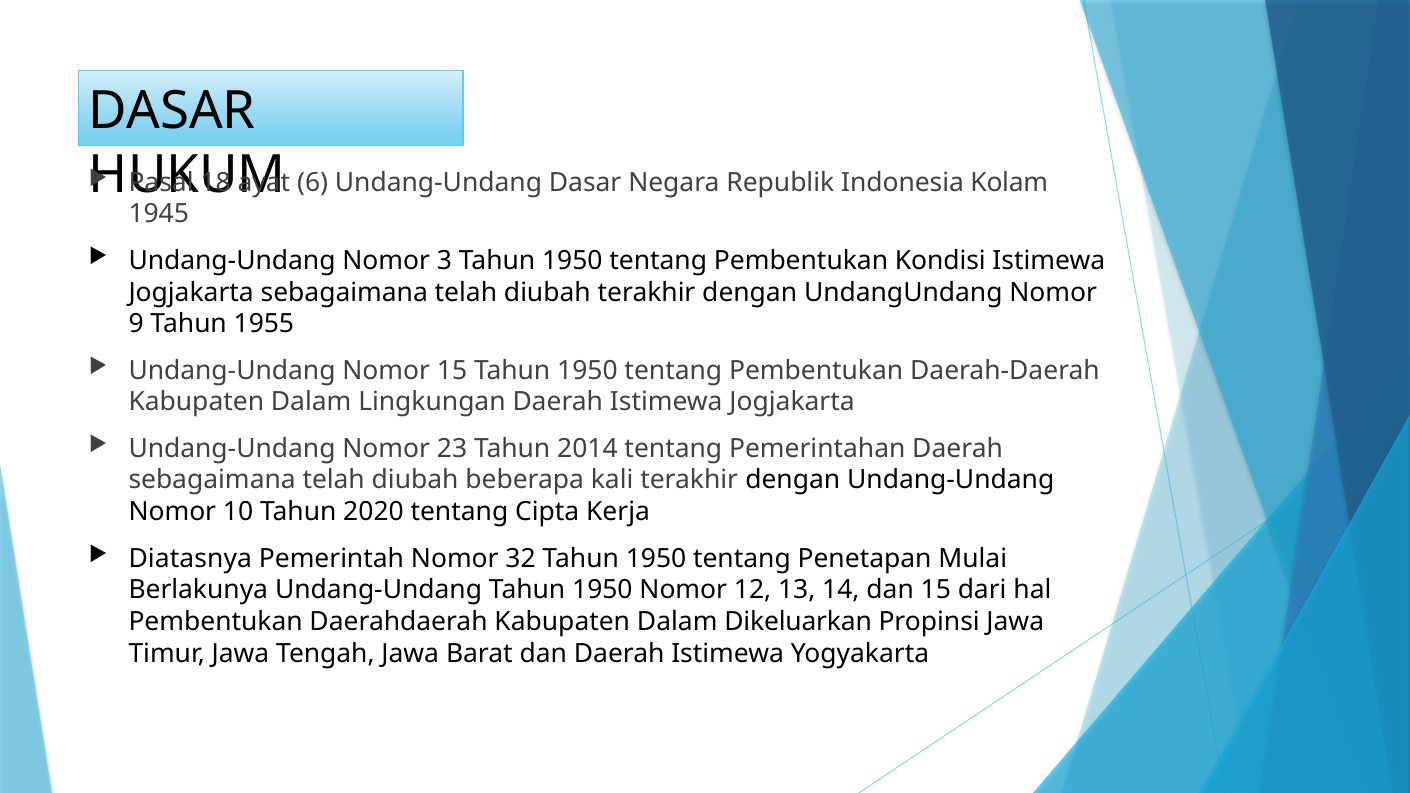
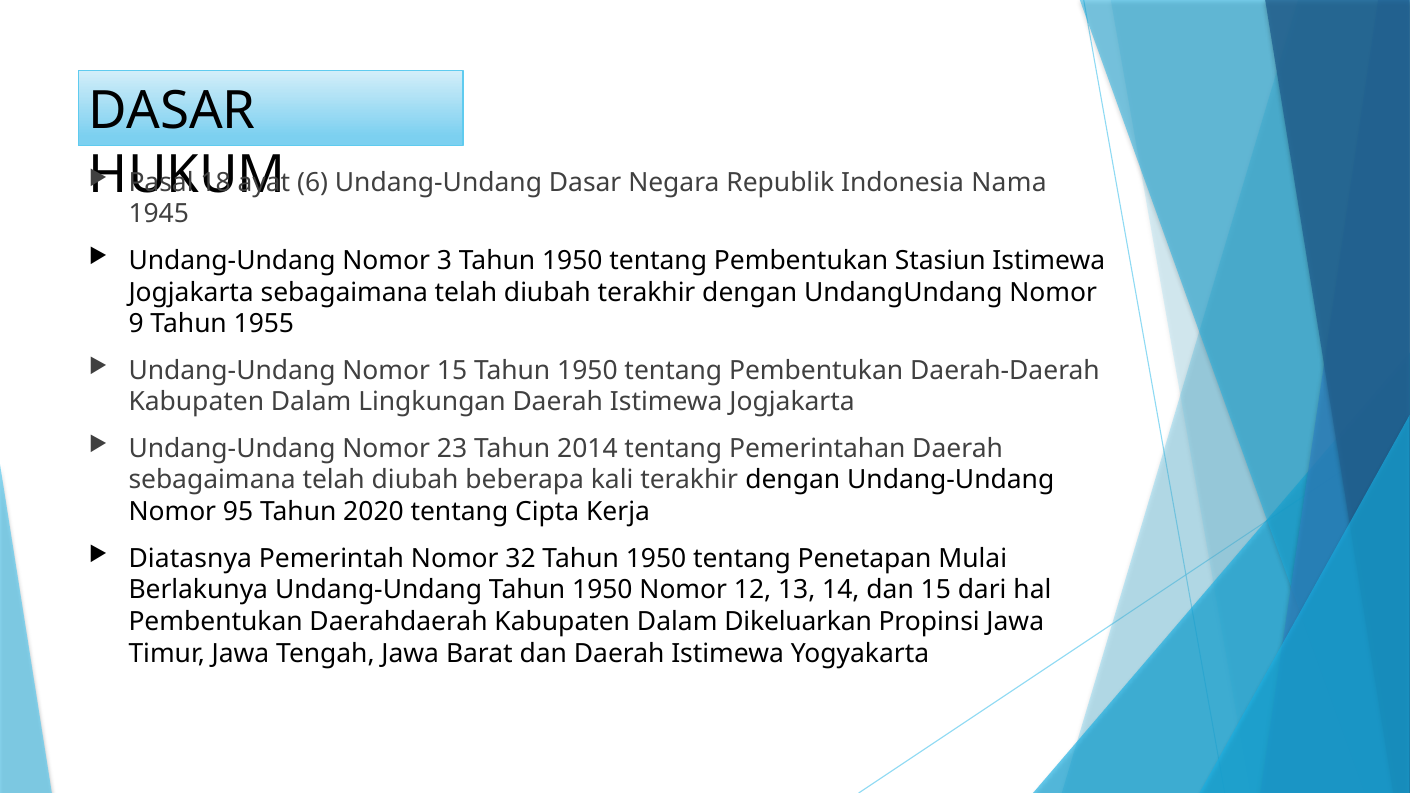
Kolam: Kolam -> Nama (1009, 182)
Kondisi: Kondisi -> Stasiun (940, 261)
10: 10 -> 95 (238, 512)
